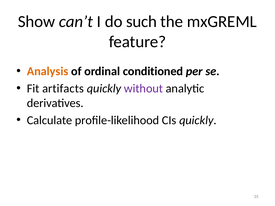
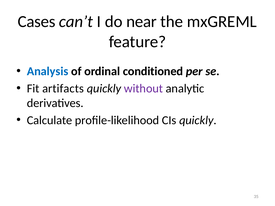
Show: Show -> Cases (37, 22)
such: such -> near (142, 22)
Analysis colour: orange -> blue (48, 71)
